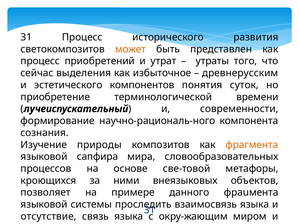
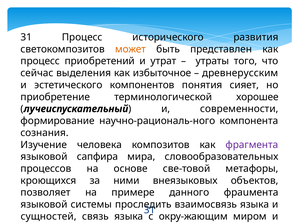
суток: суток -> сияет (244, 85)
времени: времени -> хорошее (257, 97)
природы: природы -> человека (99, 145)
фрагмента colour: orange -> purple (252, 145)
отсутствие: отсутствие -> сущностей (49, 217)
